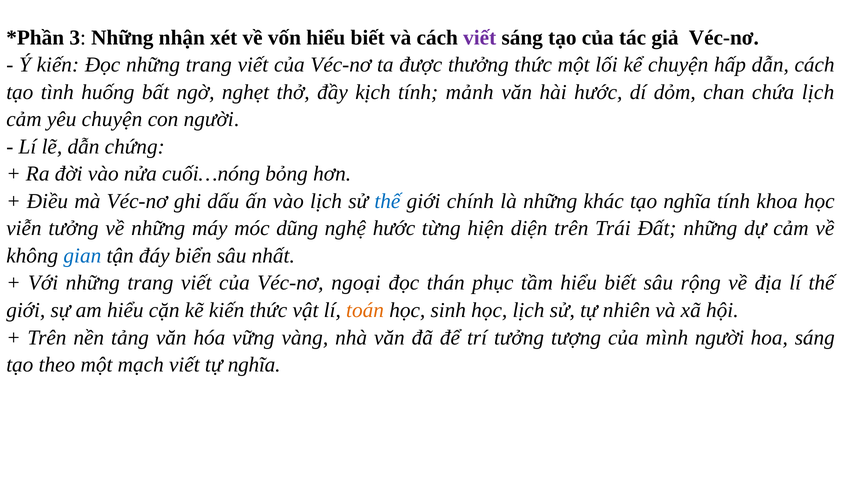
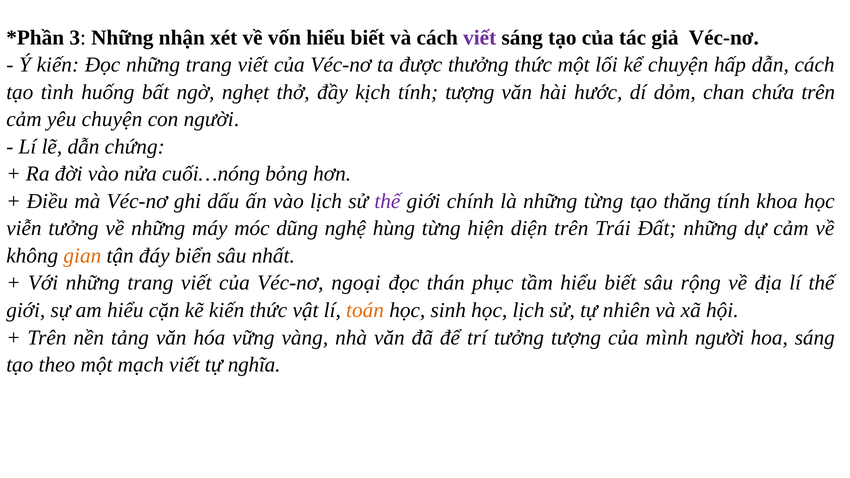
tính mảnh: mảnh -> tượng (470, 92)
chứa lịch: lịch -> trên (818, 92)
thế colour: blue -> purple (387, 201)
những khác: khác -> từng (604, 201)
tạo nghĩa: nghĩa -> thăng (687, 201)
nghệ hước: hước -> hùng (394, 228)
gian colour: blue -> orange (82, 256)
